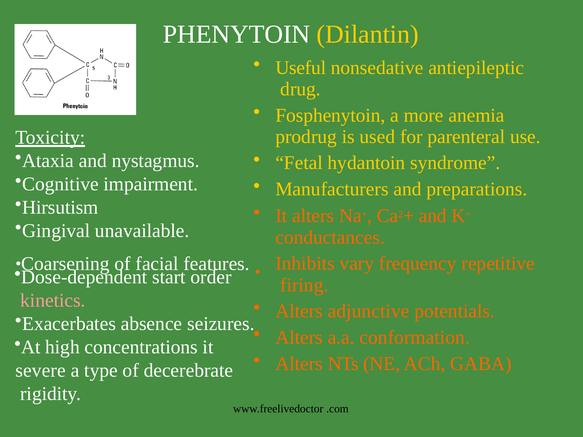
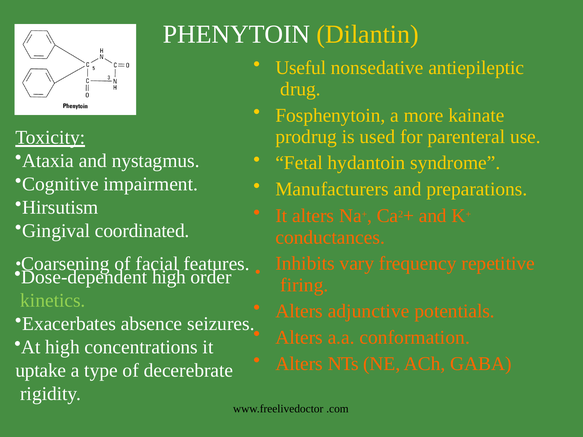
anemia: anemia -> kainate (477, 115)
unavailable: unavailable -> coordinated (142, 231)
Dose-dependent start: start -> high (169, 277)
kinetics colour: pink -> light green (53, 301)
severe: severe -> uptake (41, 371)
